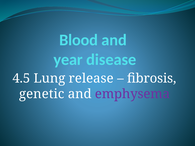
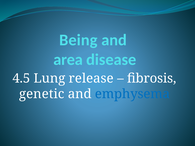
Blood: Blood -> Being (78, 40)
year: year -> area (68, 60)
emphysema colour: purple -> blue (132, 94)
